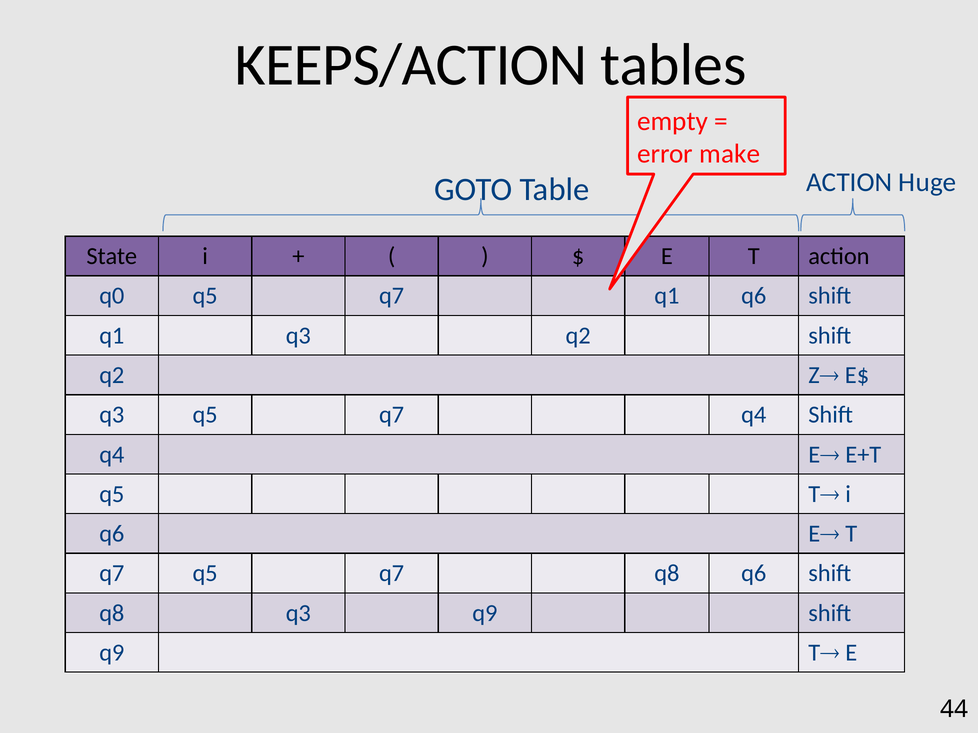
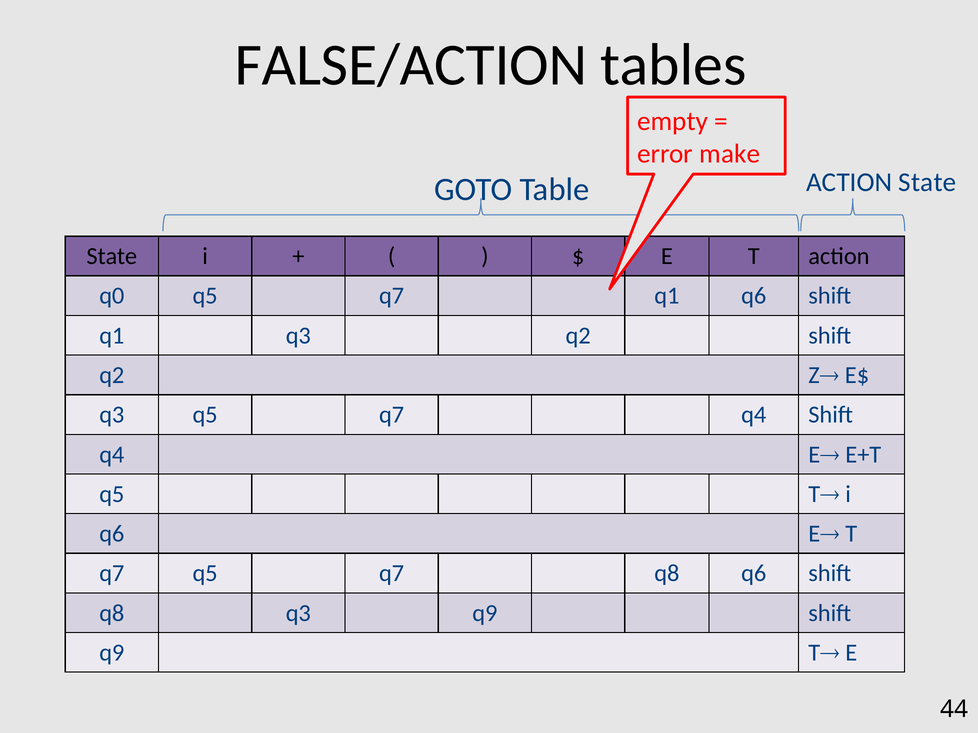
KEEPS/ACTION: KEEPS/ACTION -> FALSE/ACTION (411, 65)
ACTION Huge: Huge -> State (927, 182)
